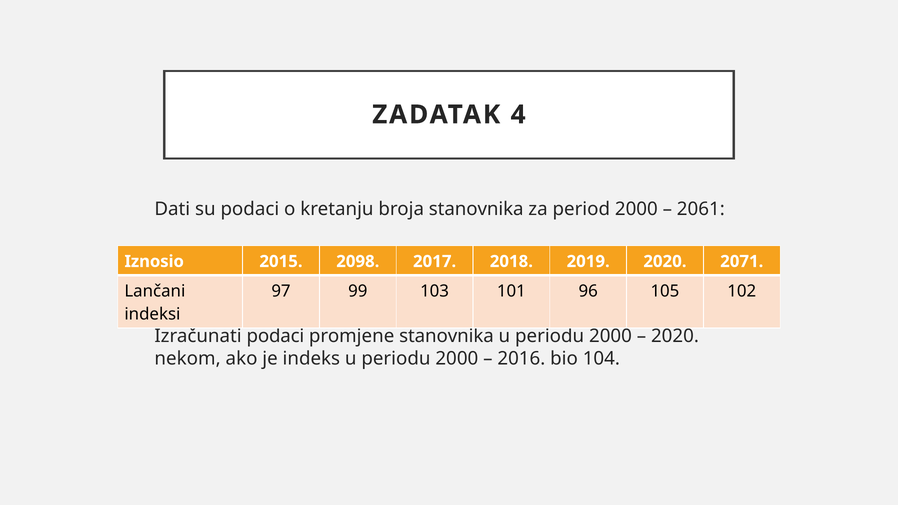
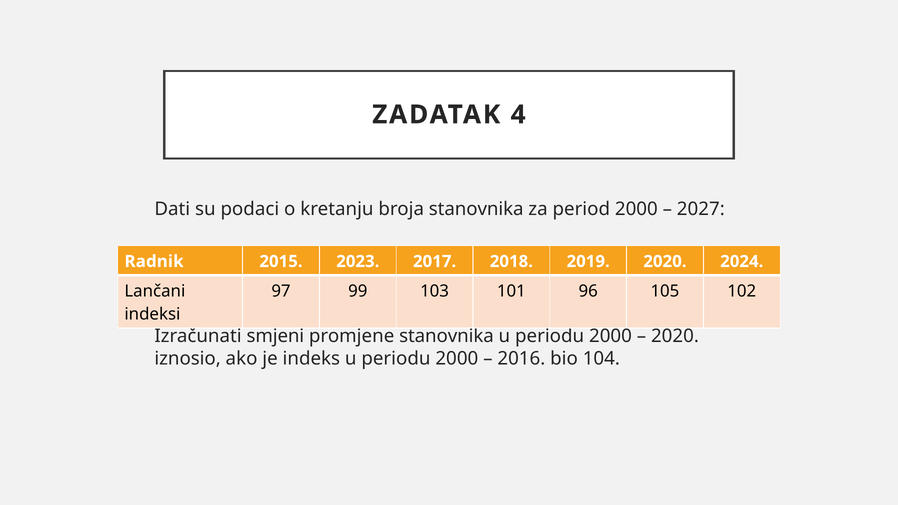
2061: 2061 -> 2027 (701, 209)
Iznosio: Iznosio -> Radnik (154, 262)
2098: 2098 -> 2023 (358, 262)
2071: 2071 -> 2024 (742, 262)
Izračunati podaci: podaci -> smjeni (275, 336)
nekom: nekom -> iznosio (188, 359)
